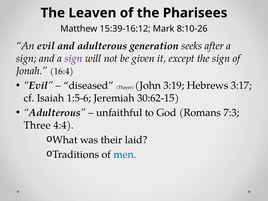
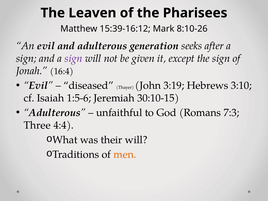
3:17: 3:17 -> 3:10 (241, 86)
30:62-15: 30:62-15 -> 30:10-15 (158, 98)
their laid: laid -> will (136, 140)
men colour: blue -> orange (125, 154)
